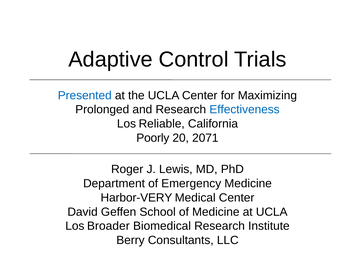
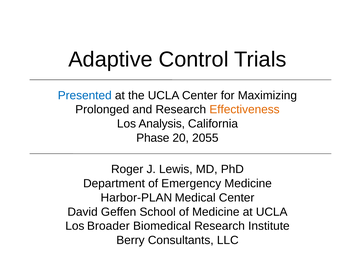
Effectiveness colour: blue -> orange (245, 110)
Reliable: Reliable -> Analysis (162, 124)
Poorly: Poorly -> Phase (153, 138)
2071: 2071 -> 2055 (205, 138)
Harbor-VERY: Harbor-VERY -> Harbor-PLAN (136, 198)
